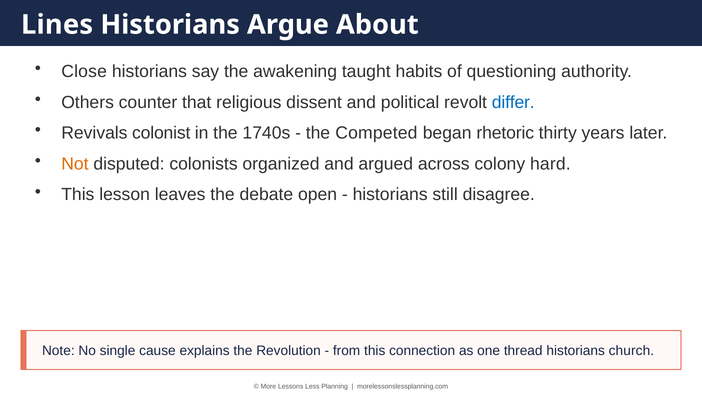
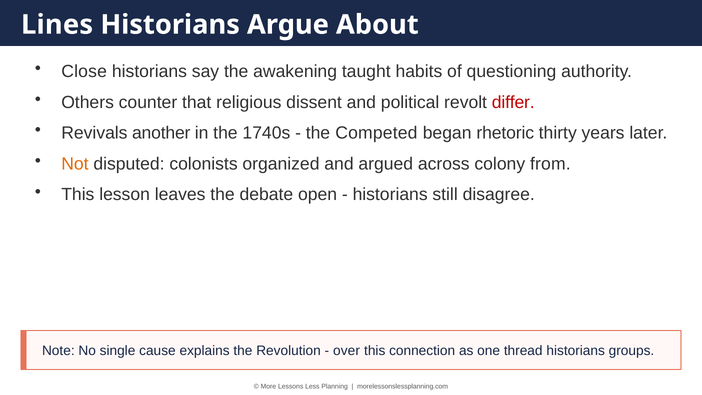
differ colour: blue -> red (513, 102)
colonist: colonist -> another (161, 133)
hard: hard -> from (550, 164)
from: from -> over (347, 351)
church: church -> groups (631, 351)
